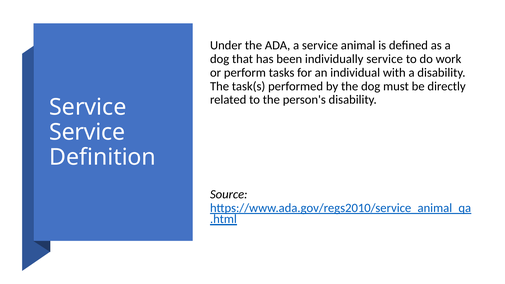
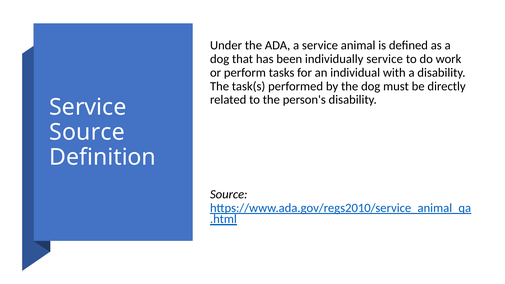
Service: Service -> Source (87, 132)
